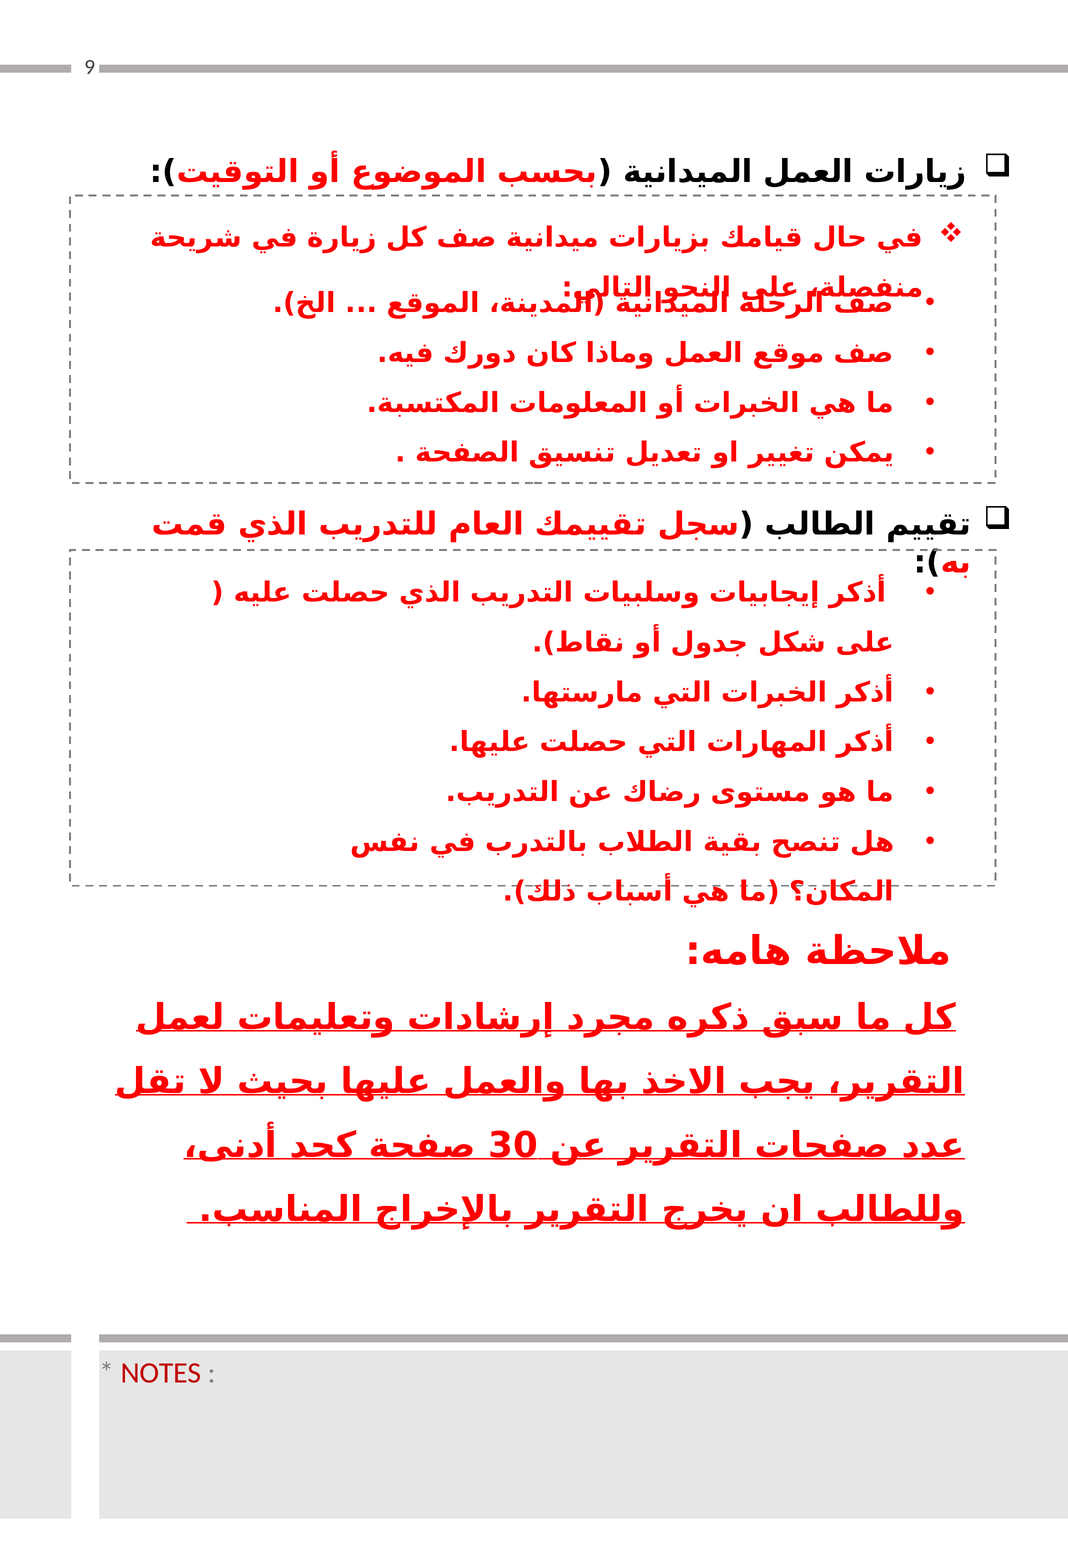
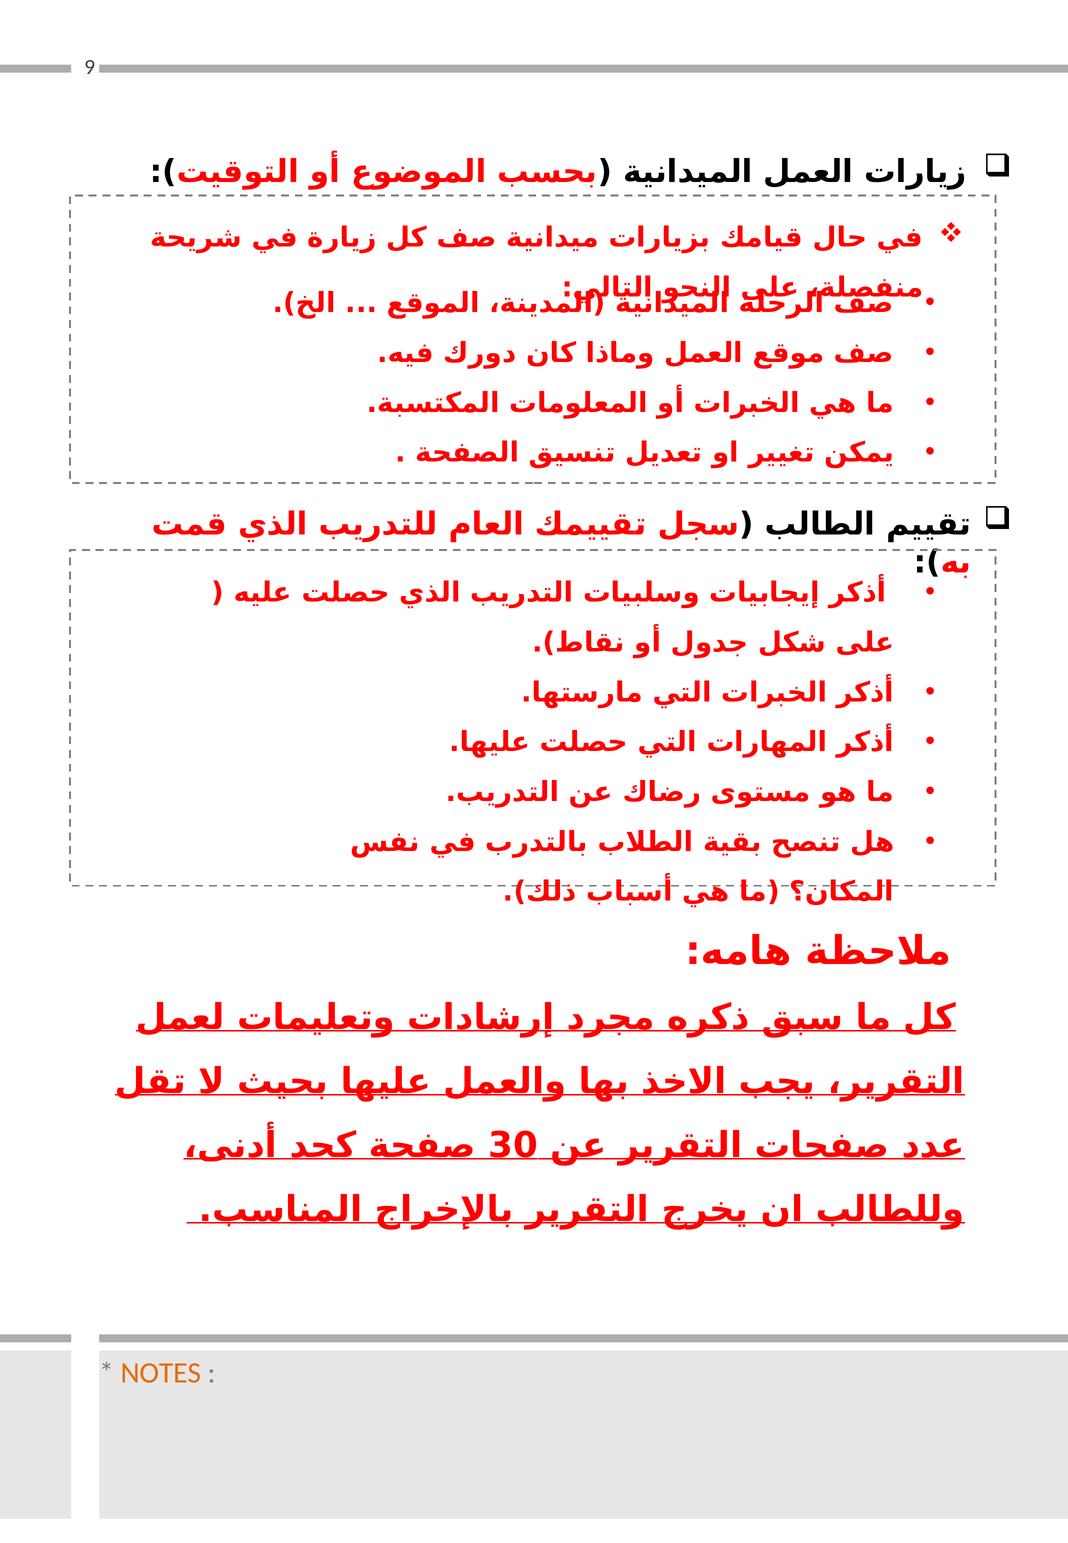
NOTES colour: red -> orange (161, 1373)
